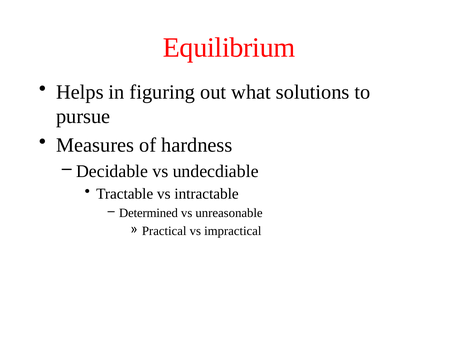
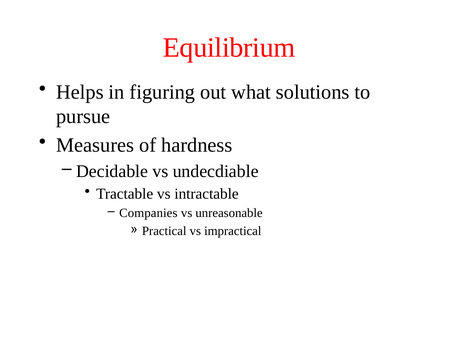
Determined: Determined -> Companies (148, 213)
